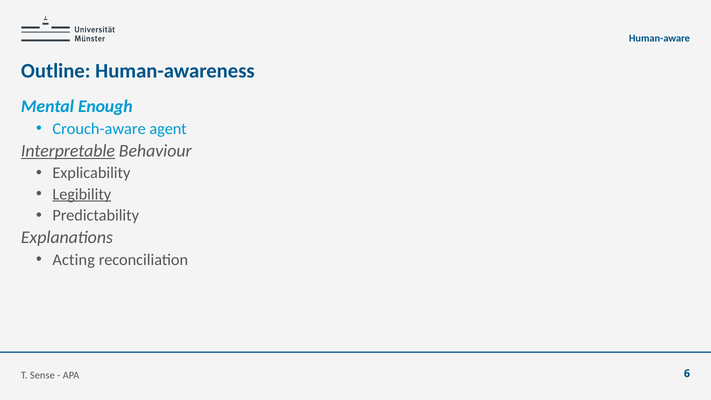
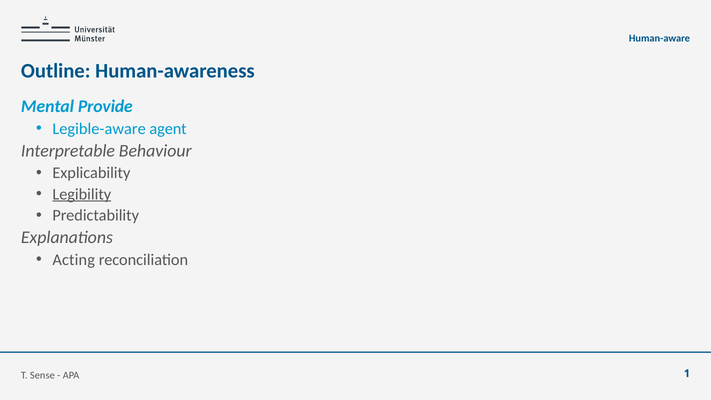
Enough: Enough -> Provide (105, 107)
Crouch-aware: Crouch-aware -> Legible-aware (99, 129)
Interpretable underline: present -> none (68, 151)
6: 6 -> 1 (687, 373)
